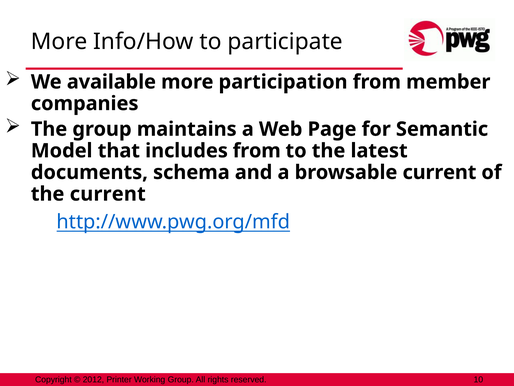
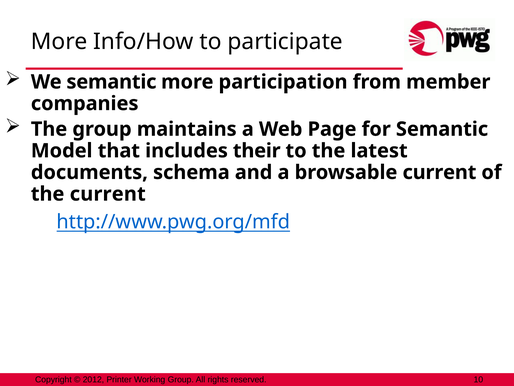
We available: available -> semantic (111, 82)
includes from: from -> their (257, 151)
